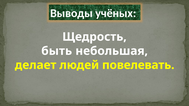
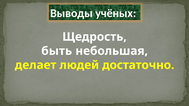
повелевать: повелевать -> достаточно (138, 65)
